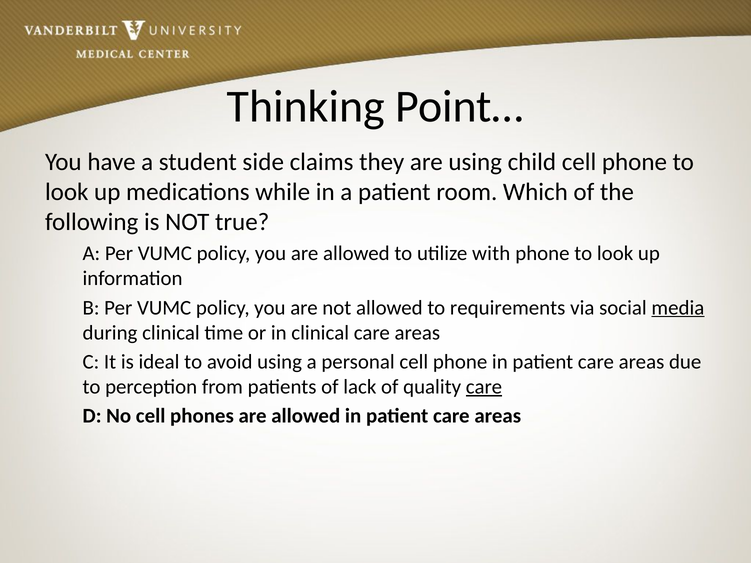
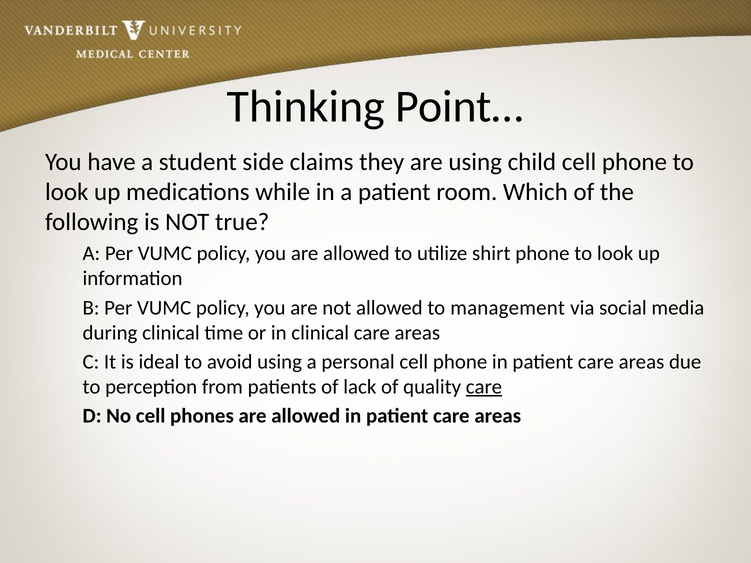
with: with -> shirt (491, 254)
requirements: requirements -> management (508, 308)
media underline: present -> none (678, 308)
